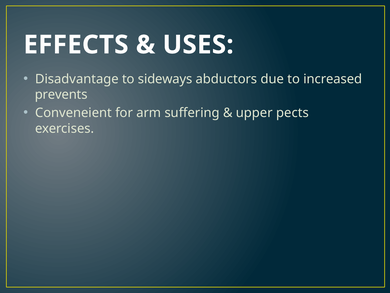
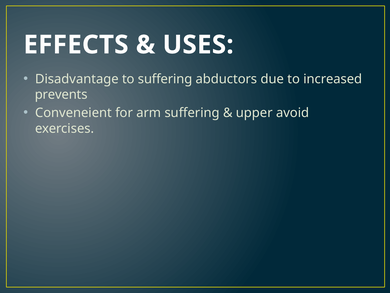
to sideways: sideways -> suffering (165, 79)
pects: pects -> avoid (293, 113)
